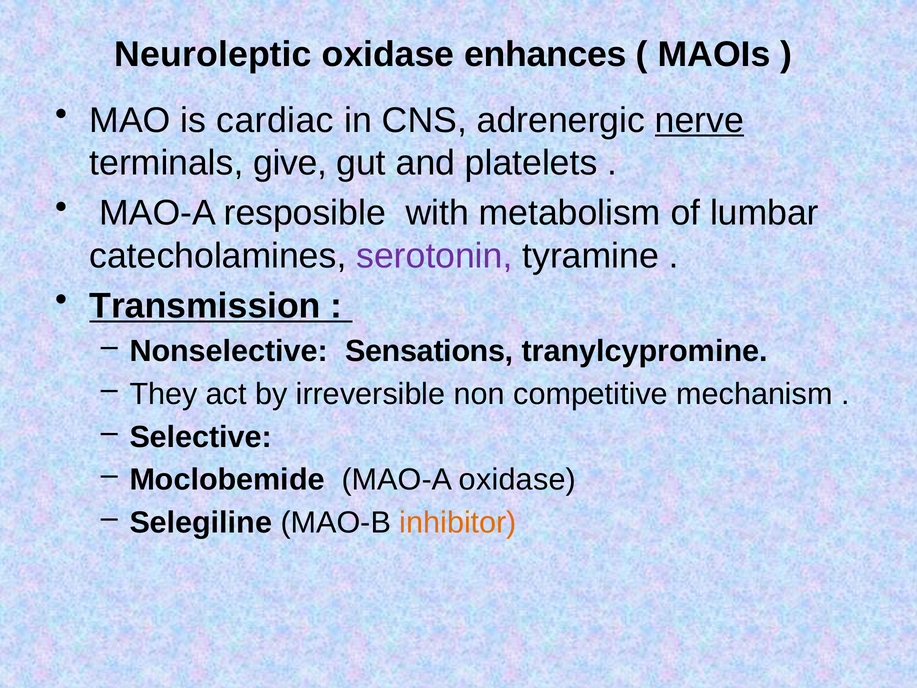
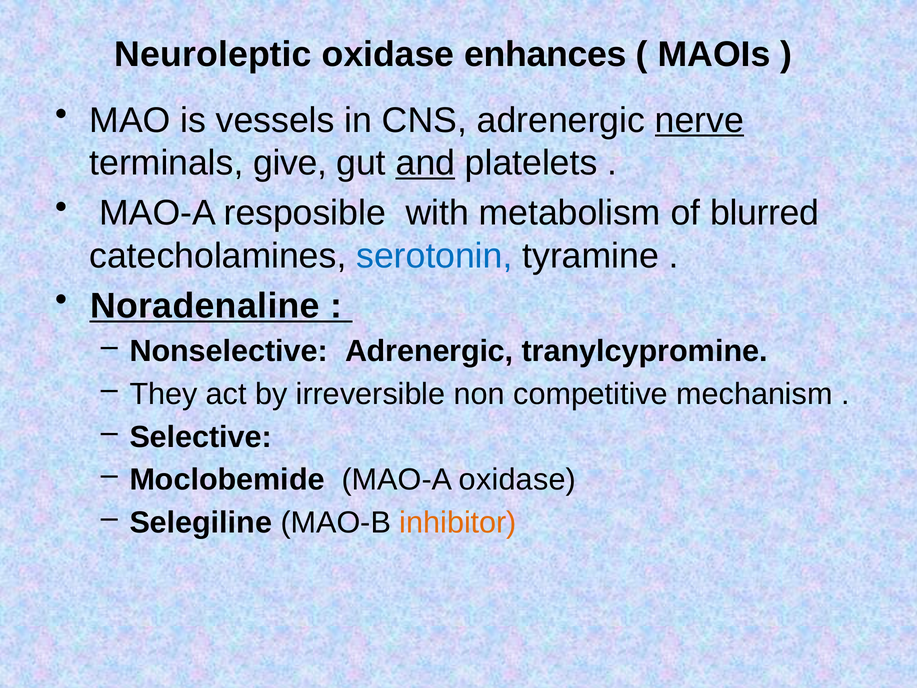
cardiac: cardiac -> vessels (275, 120)
and underline: none -> present (425, 163)
lumbar: lumbar -> blurred (765, 213)
serotonin colour: purple -> blue (434, 256)
Transmission: Transmission -> Noradenaline (205, 306)
Nonselective Sensations: Sensations -> Adrenergic (429, 351)
